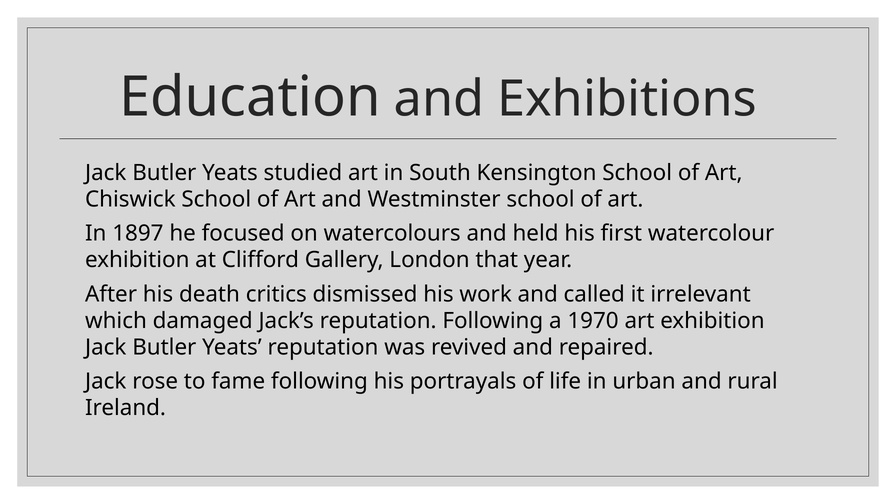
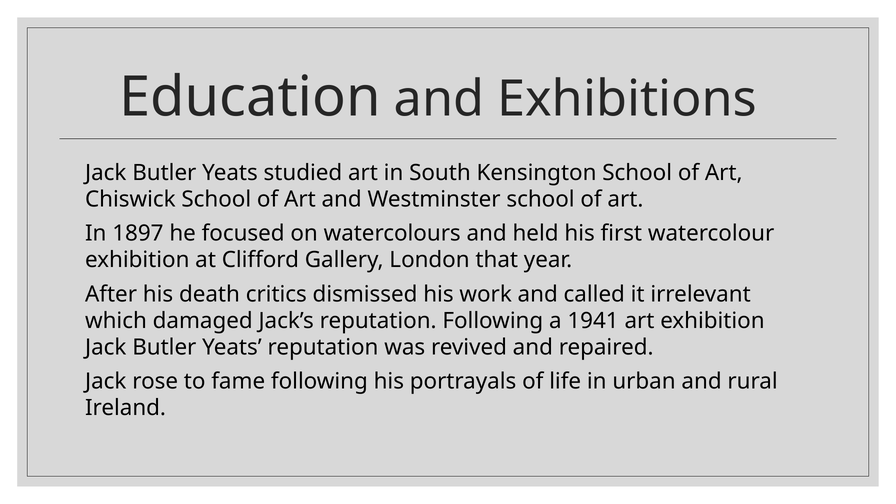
1970: 1970 -> 1941 (593, 321)
